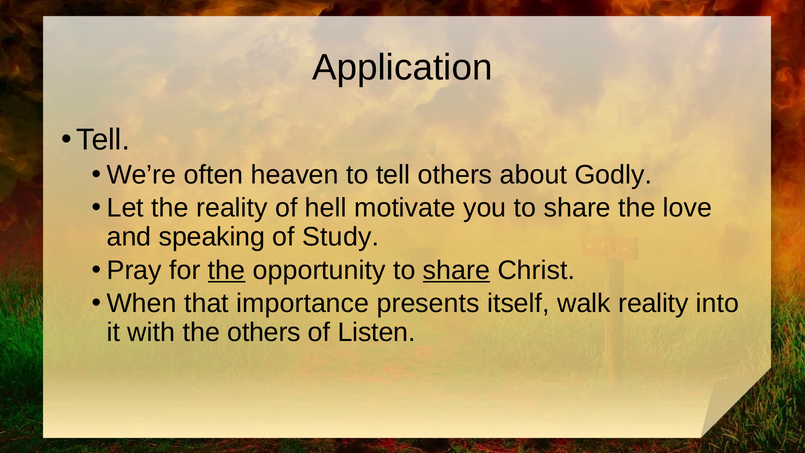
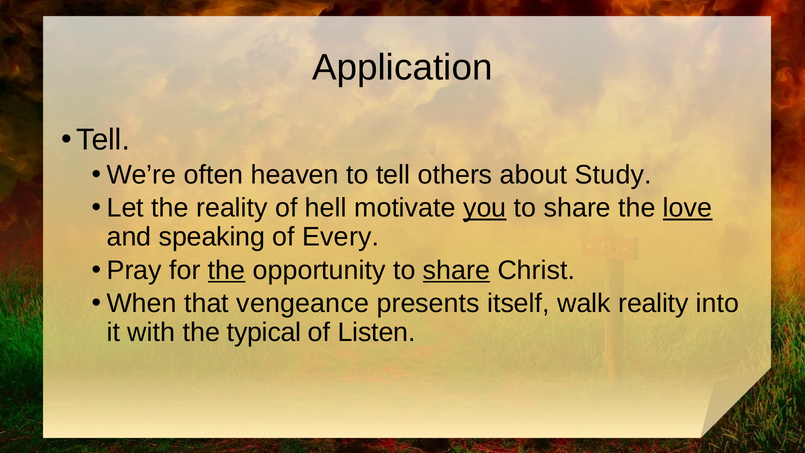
Godly: Godly -> Study (613, 175)
you underline: none -> present (485, 208)
love underline: none -> present (688, 208)
Study: Study -> Every (341, 237)
importance: importance -> vengeance (303, 303)
the others: others -> typical (264, 332)
